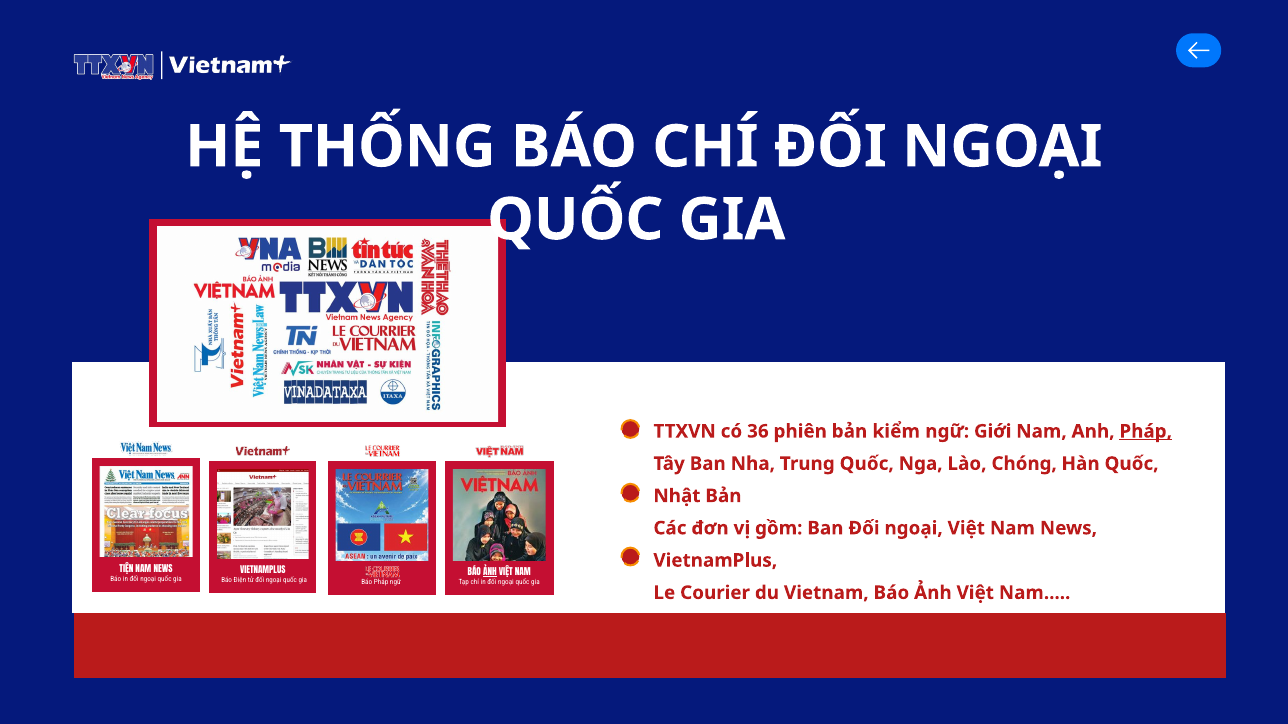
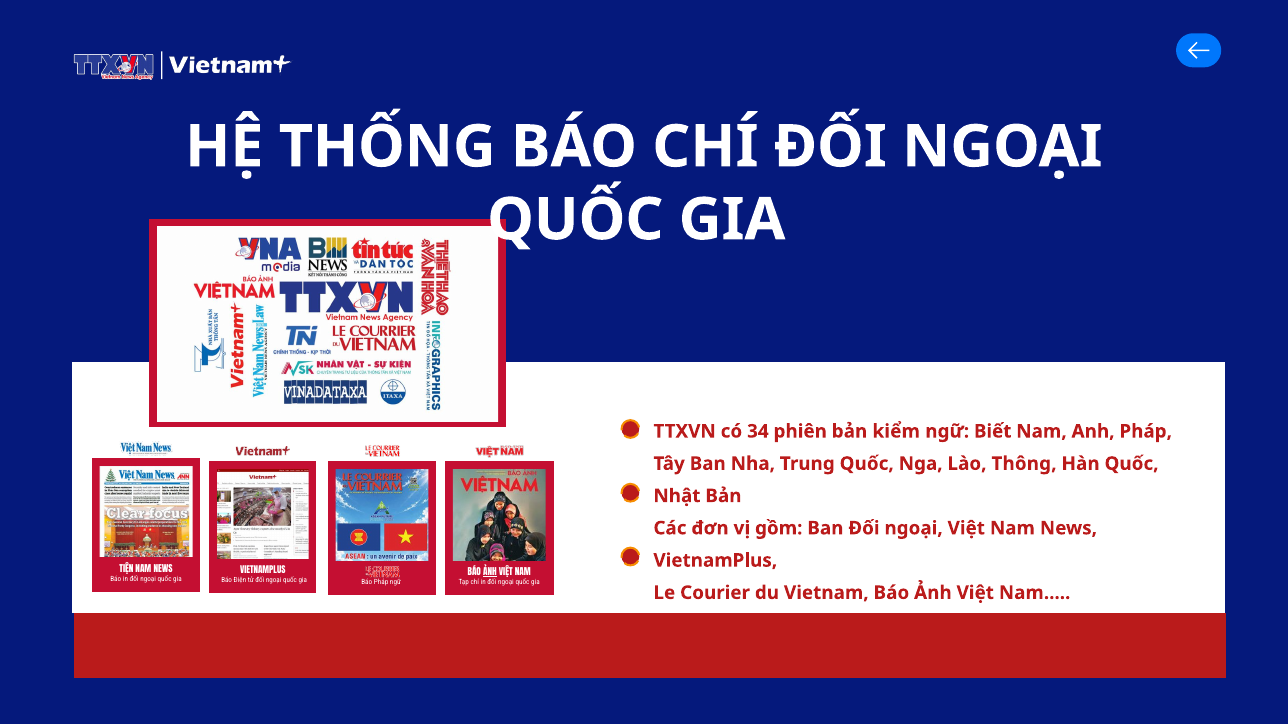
36: 36 -> 34 (758, 432)
Giới: Giới -> Biết (993, 432)
Pháp underline: present -> none (1146, 432)
Chóng: Chóng -> Thông (1024, 464)
